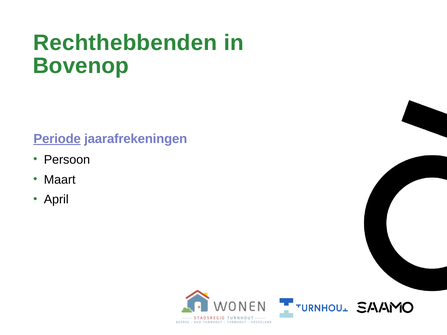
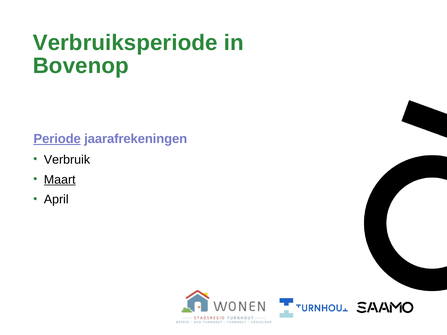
Rechthebbenden: Rechthebbenden -> Verbruiksperiode (125, 43)
Persoon: Persoon -> Verbruik (67, 160)
Maart underline: none -> present (60, 180)
